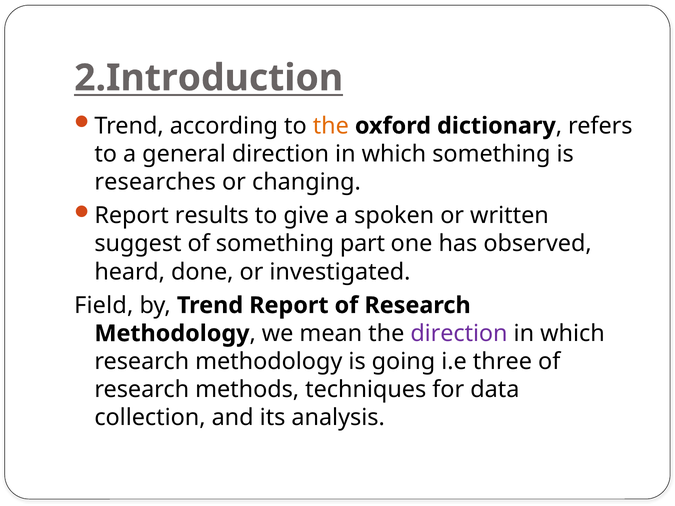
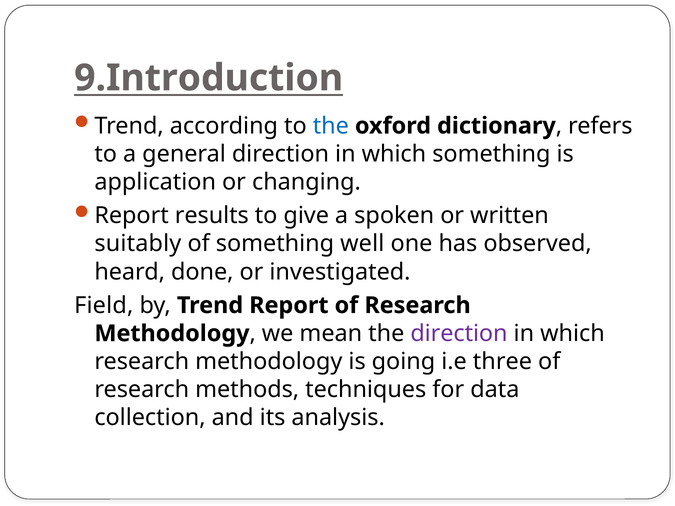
2.Introduction: 2.Introduction -> 9.Introduction (209, 78)
the colour: orange -> blue (331, 126)
researches: researches -> application (155, 182)
suggest: suggest -> suitably (138, 244)
part: part -> well (362, 244)
